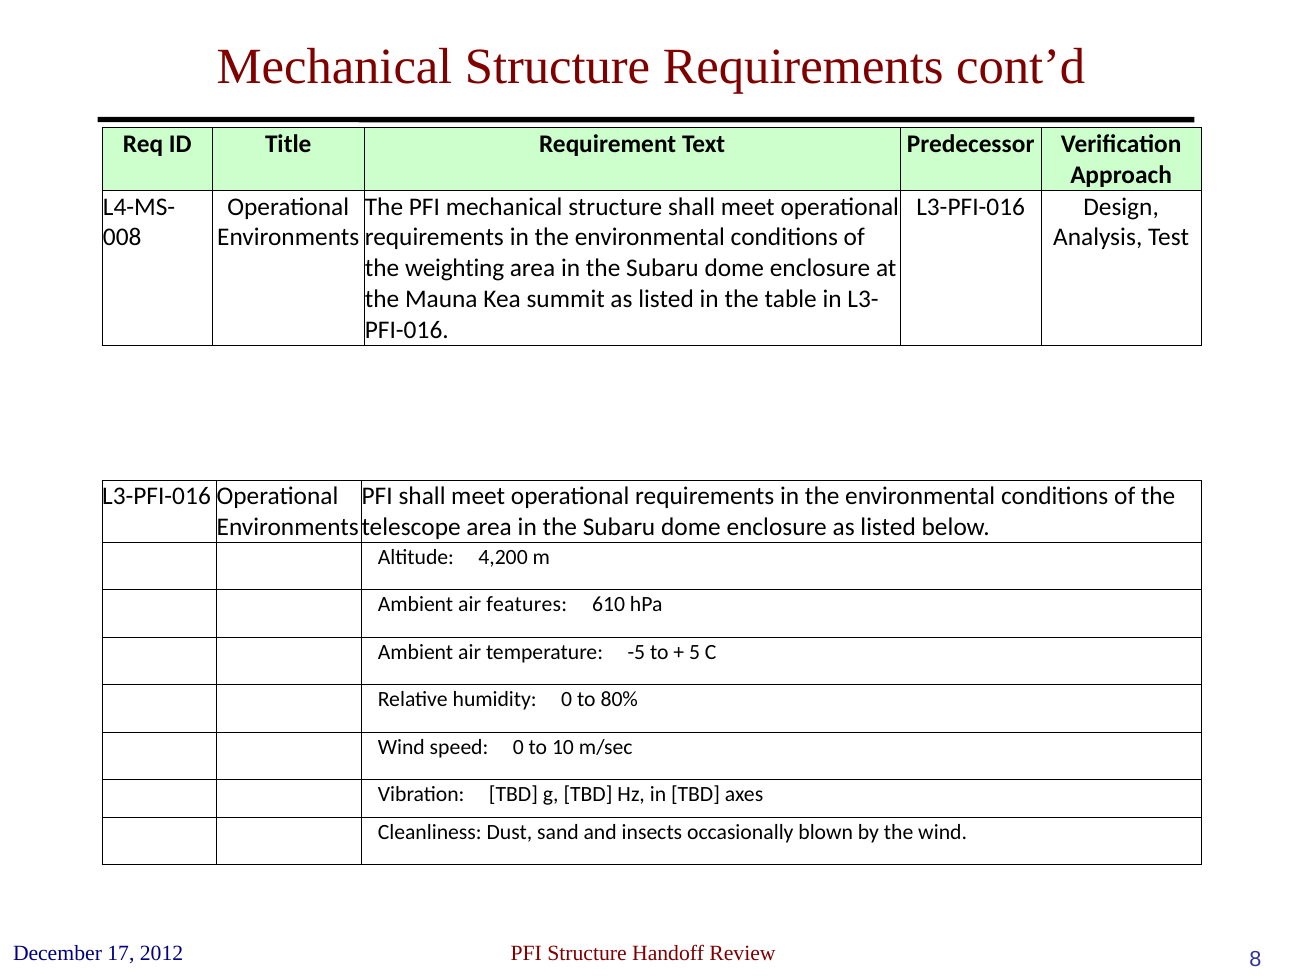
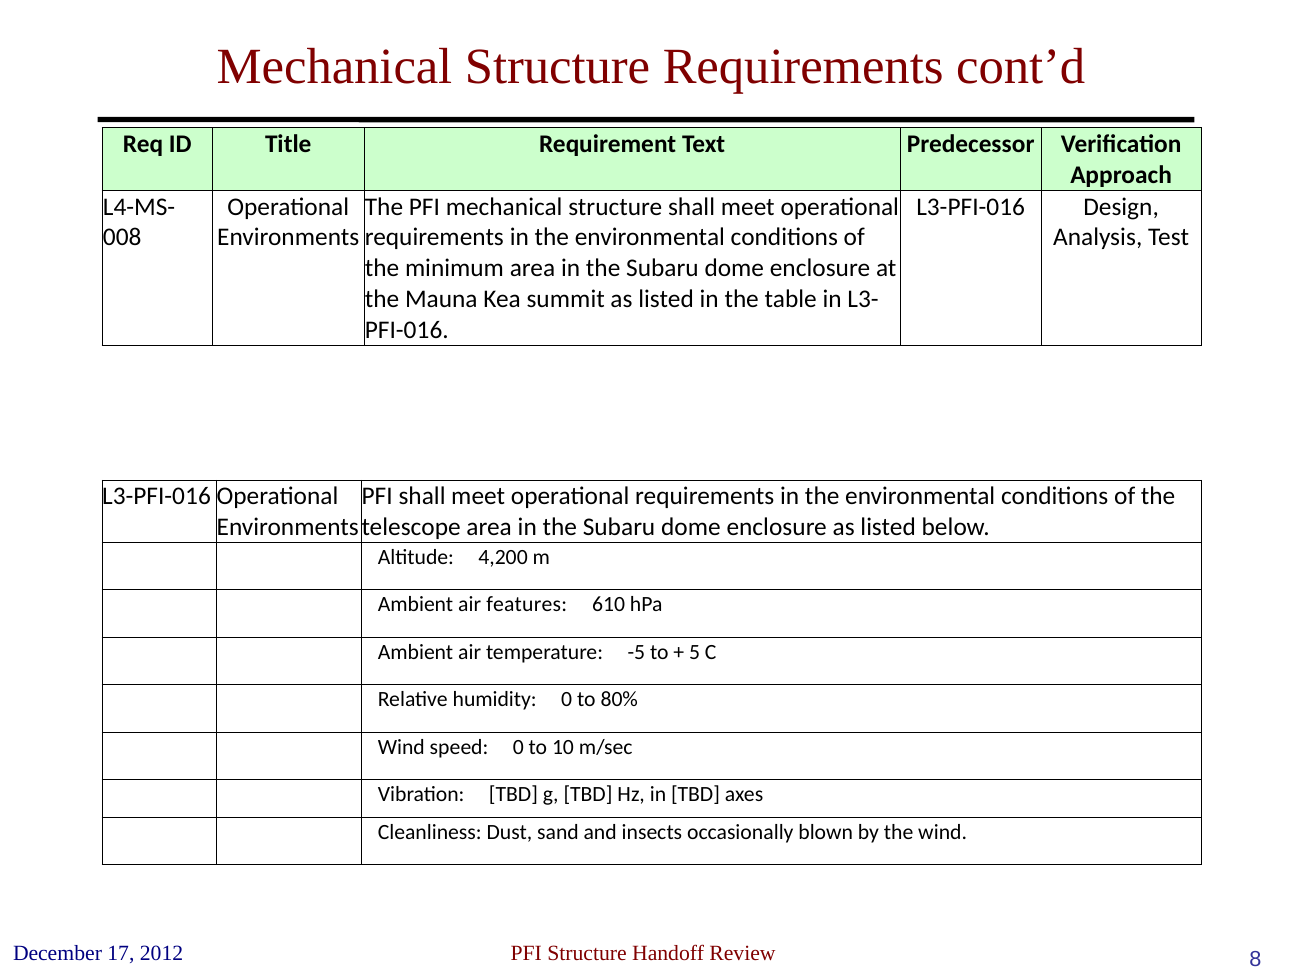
weighting: weighting -> minimum (454, 268)
